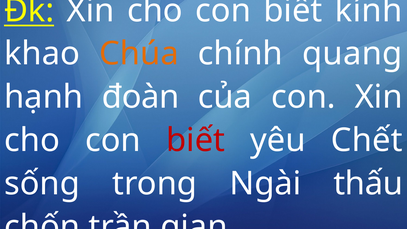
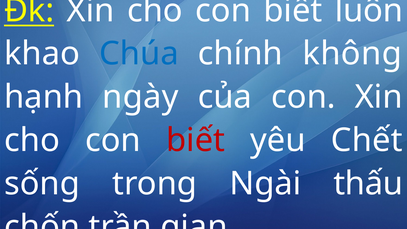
kính: kính -> luôn (369, 11)
Chúa colour: orange -> blue (139, 54)
quang: quang -> không (352, 54)
đoàn: đoàn -> ngày (140, 97)
